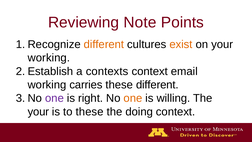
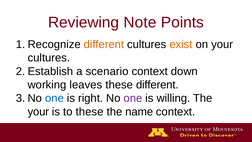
working: working -> cultures (49, 58)
contexts: contexts -> scenario (107, 71)
email: email -> down (184, 71)
carries: carries -> leaves (86, 85)
one colour: purple -> blue (54, 98)
one colour: orange -> purple (133, 98)
doing: doing -> name (139, 112)
